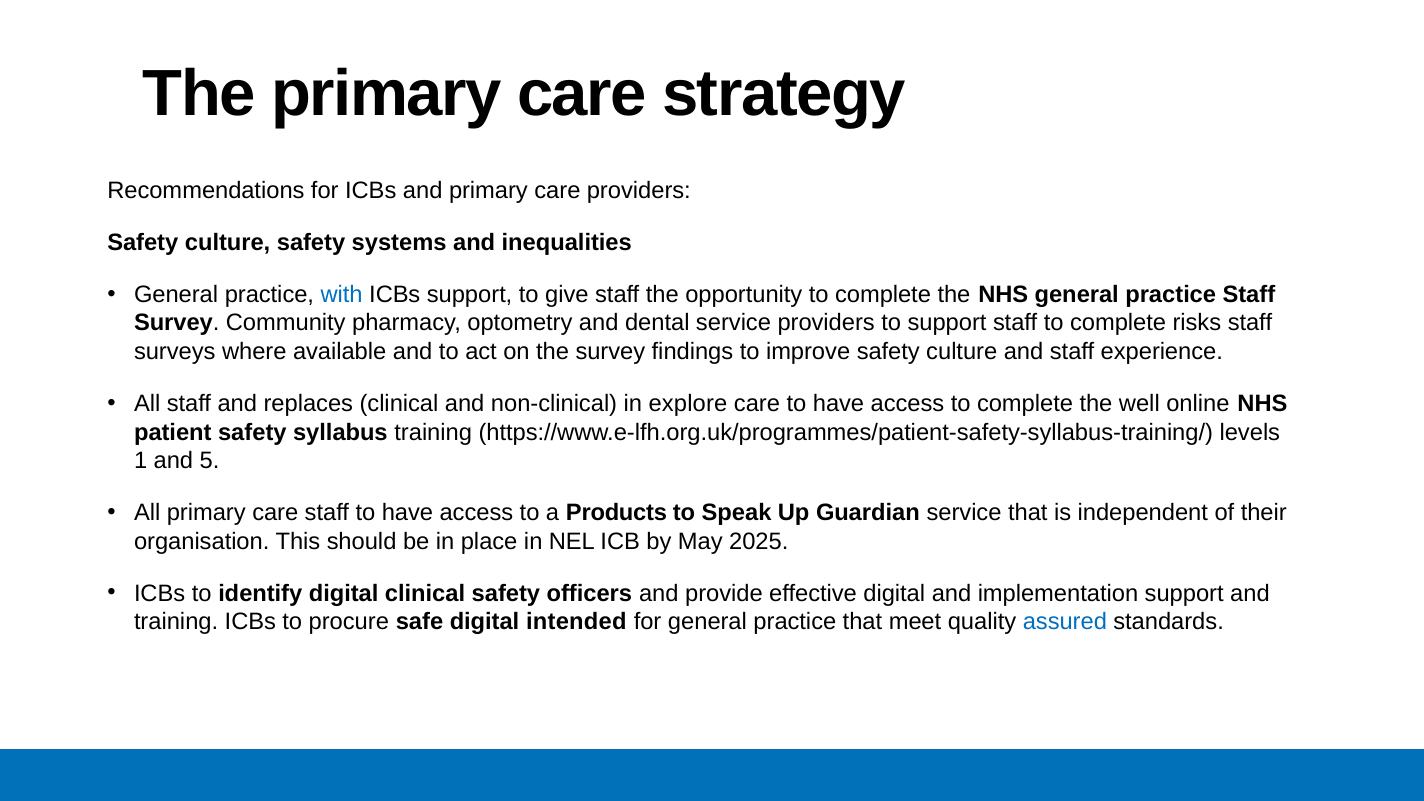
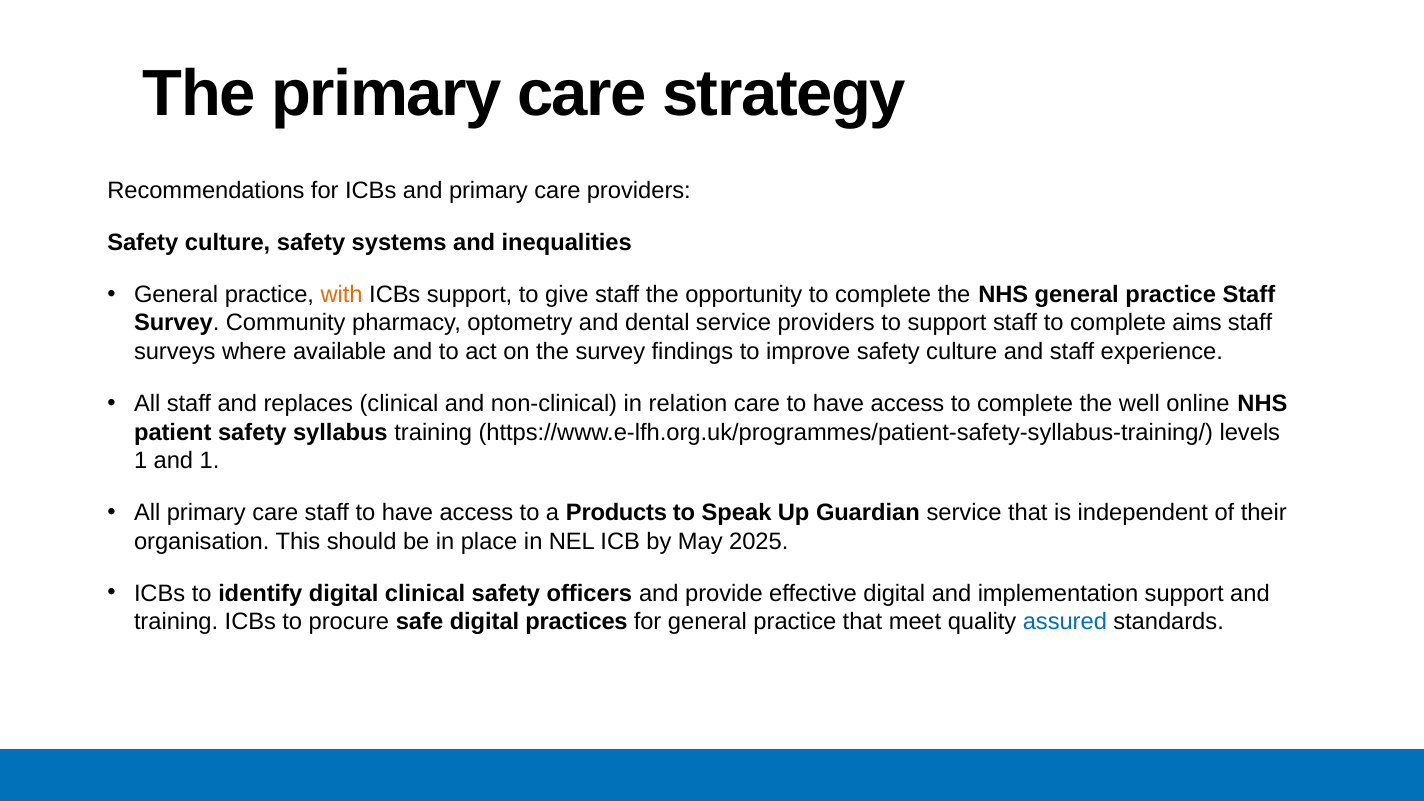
with colour: blue -> orange (342, 295)
risks: risks -> aims (1197, 323)
explore: explore -> relation (688, 404)
and 5: 5 -> 1 (210, 461)
intended: intended -> practices (577, 622)
